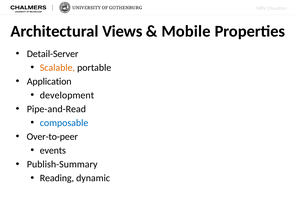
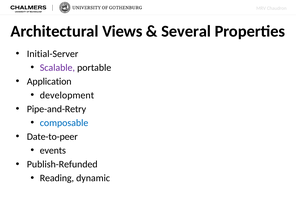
Mobile: Mobile -> Several (186, 31)
Detail-Server: Detail-Server -> Initial-Server (53, 54)
Scalable colour: orange -> purple (57, 68)
Pipe-and-Read: Pipe-and-Read -> Pipe-and-Retry (56, 109)
Over-to-peer: Over-to-peer -> Date-to-peer (52, 137)
Publish-Summary: Publish-Summary -> Publish-Refunded (62, 164)
